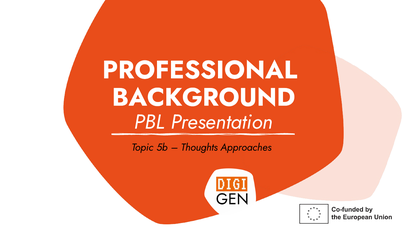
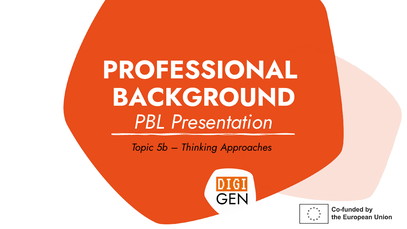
Thoughts: Thoughts -> Thinking (199, 148)
